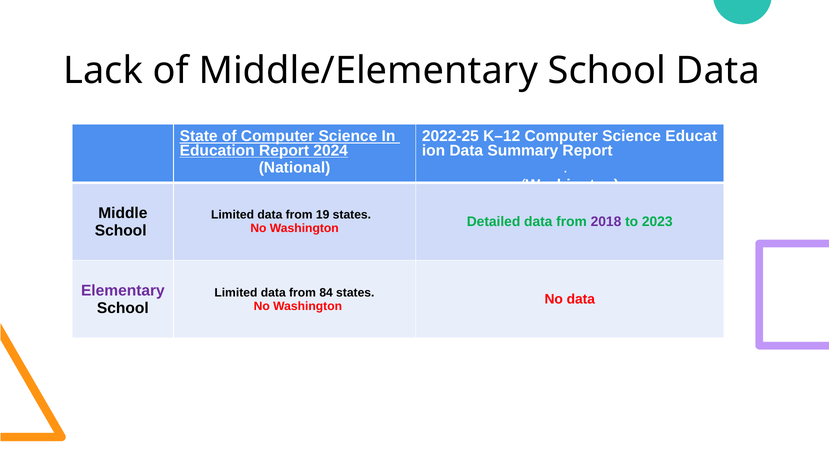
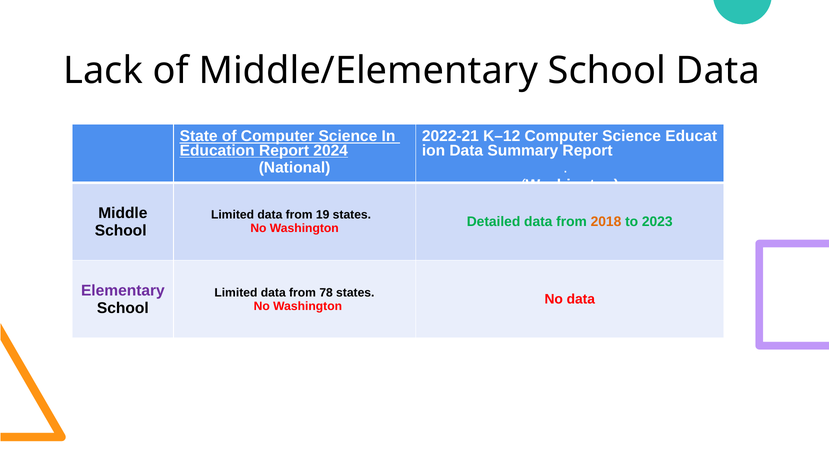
2022-25: 2022-25 -> 2022-21 (450, 136)
2018 colour: purple -> orange (606, 222)
84: 84 -> 78 (326, 293)
